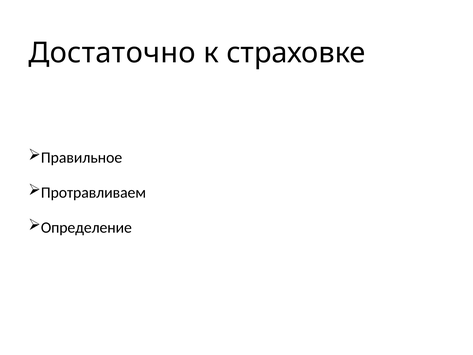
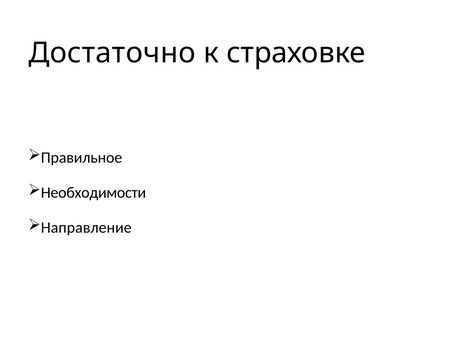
Протравливаем: Протравливаем -> Необходимости (93, 192)
Определение: Определение -> Направление (86, 227)
